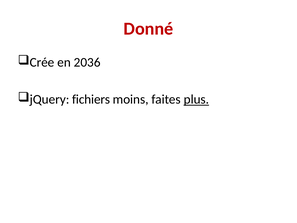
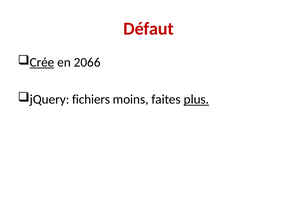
Donné: Donné -> Défaut (149, 29)
Crée underline: none -> present (42, 62)
2036: 2036 -> 2066 (87, 62)
